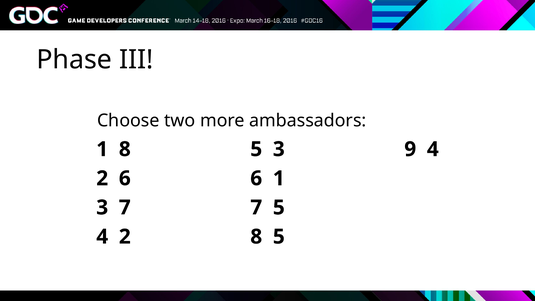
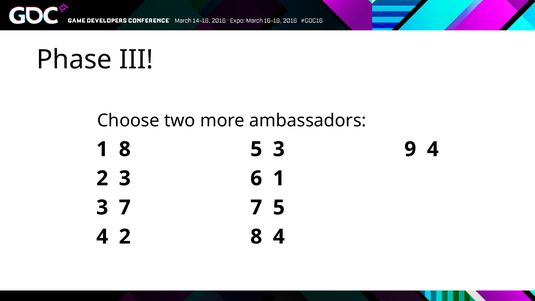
6: 6 -> 3 (125, 178)
5: 5 -> 4 (279, 237)
